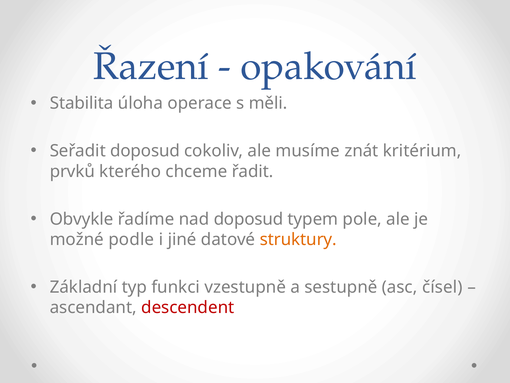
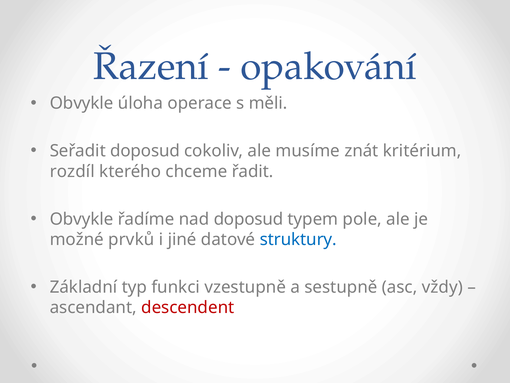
Stabilita: Stabilita -> Obvykle (82, 103)
prvků: prvků -> rozdíl (72, 171)
podle: podle -> prvků (131, 239)
struktury colour: orange -> blue (298, 239)
čísel: čísel -> vždy (442, 287)
